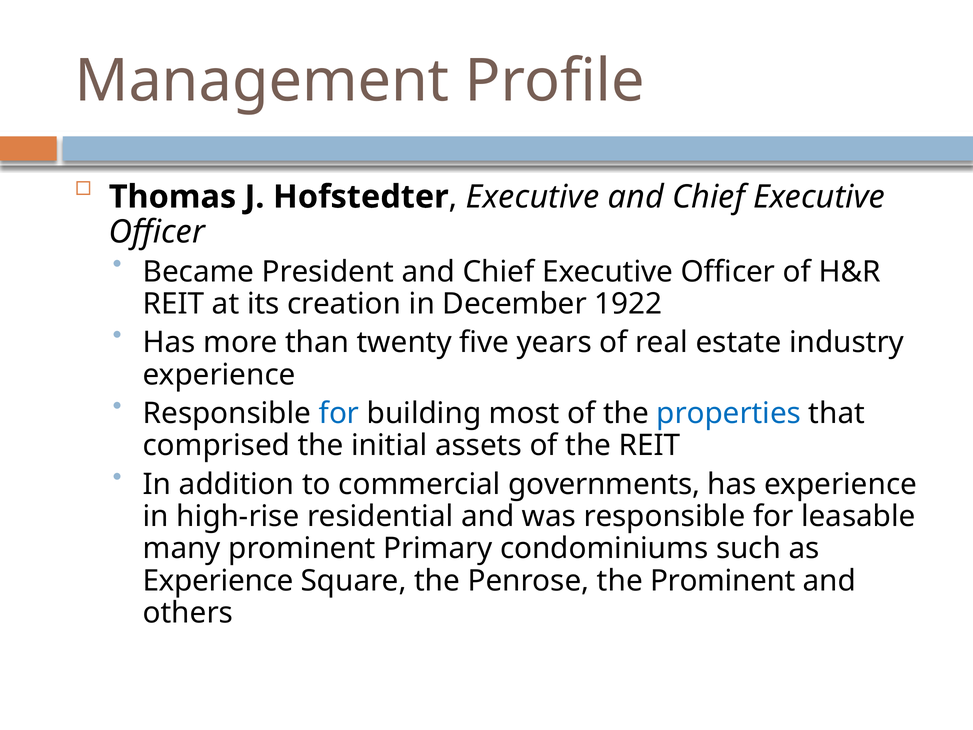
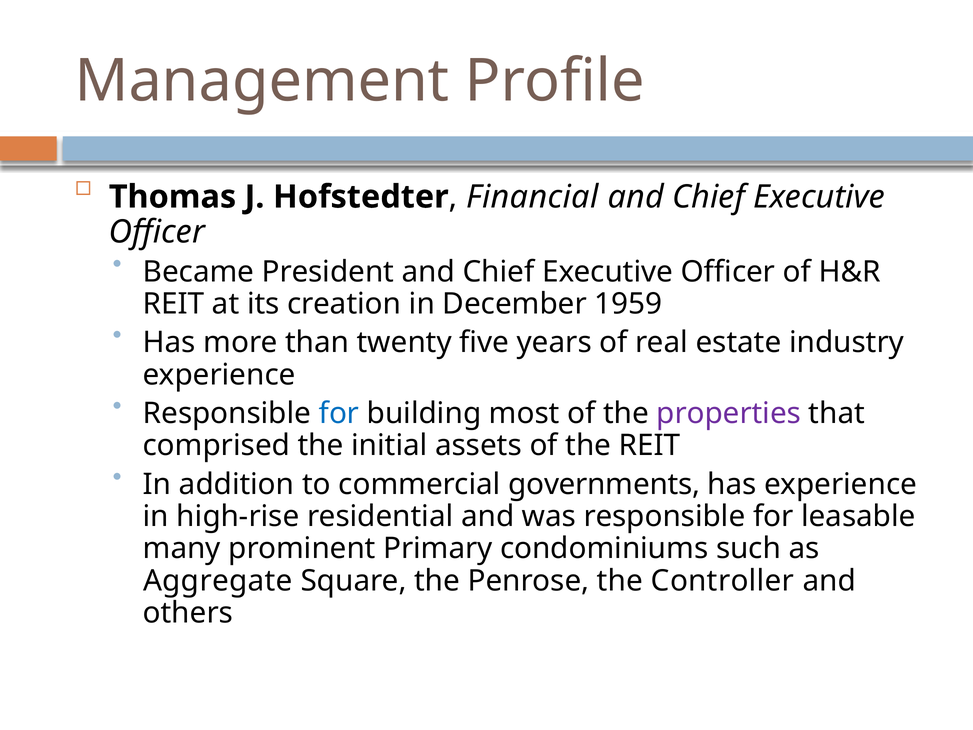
Executive: Executive -> Financial (532, 197)
1922: 1922 -> 1959 (628, 304)
properties colour: blue -> purple (729, 413)
Experience: Experience -> Aggregate (218, 581)
the Prominent: Prominent -> Controller (723, 581)
